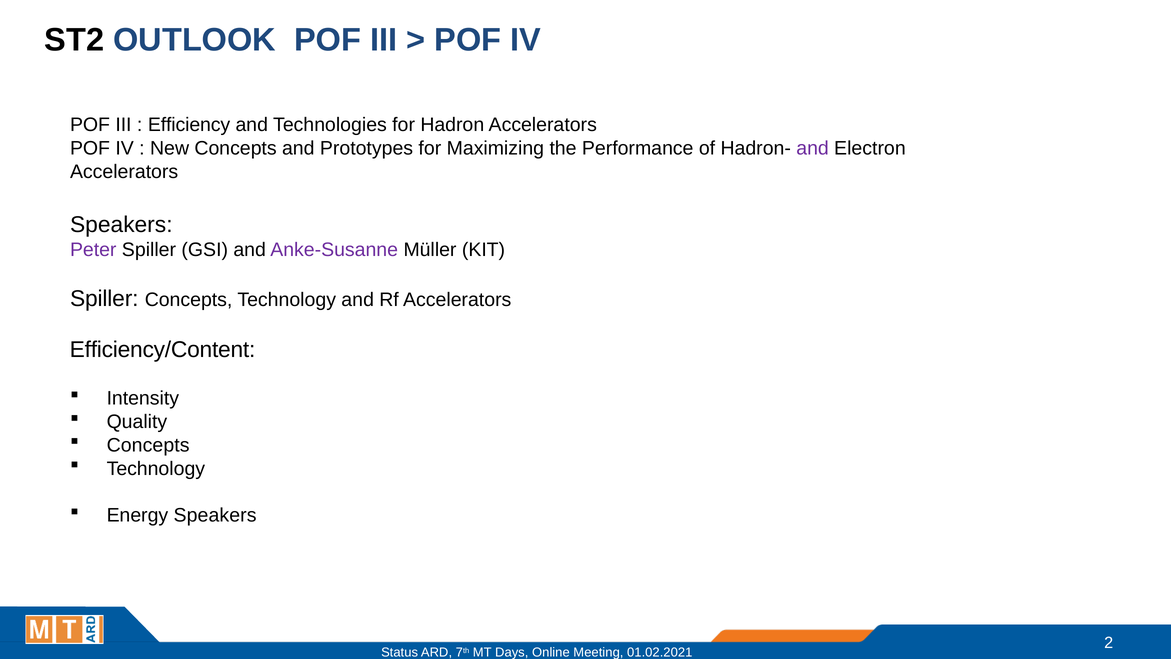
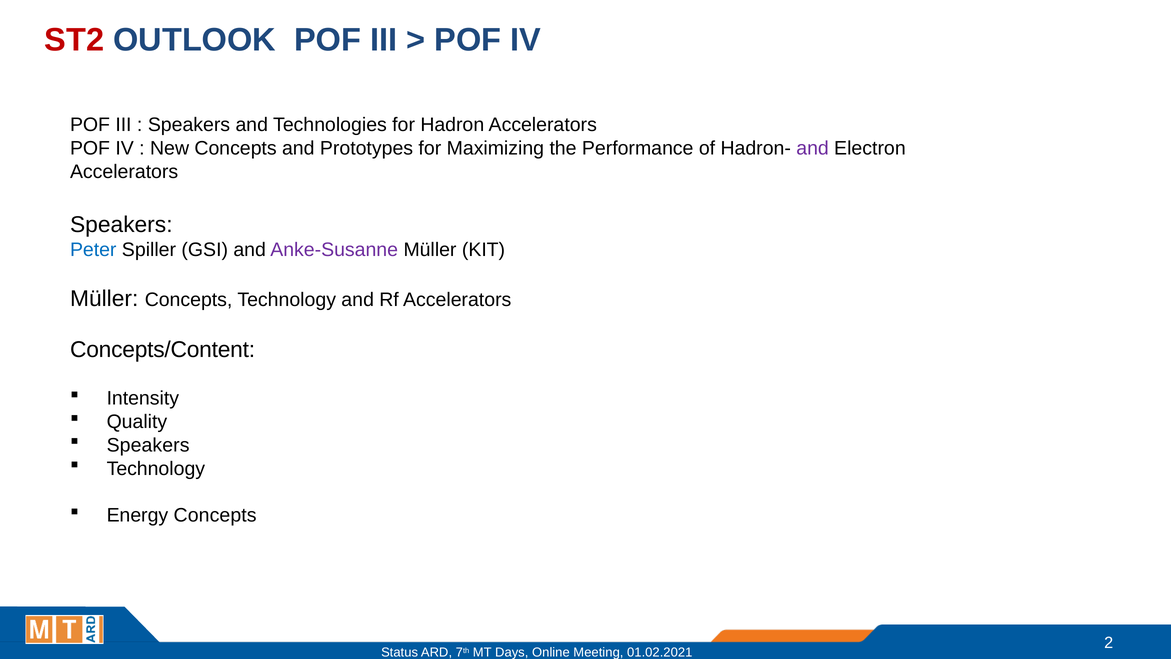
ST2 colour: black -> red (74, 40)
Efficiency: Efficiency -> Speakers (189, 125)
Peter colour: purple -> blue (93, 250)
Spiller: Spiller -> Müller (104, 299)
Efficiency/Content: Efficiency/Content -> Concepts/Content (163, 350)
Concepts: Concepts -> Speakers (148, 445)
Energy Speakers: Speakers -> Concepts (215, 515)
